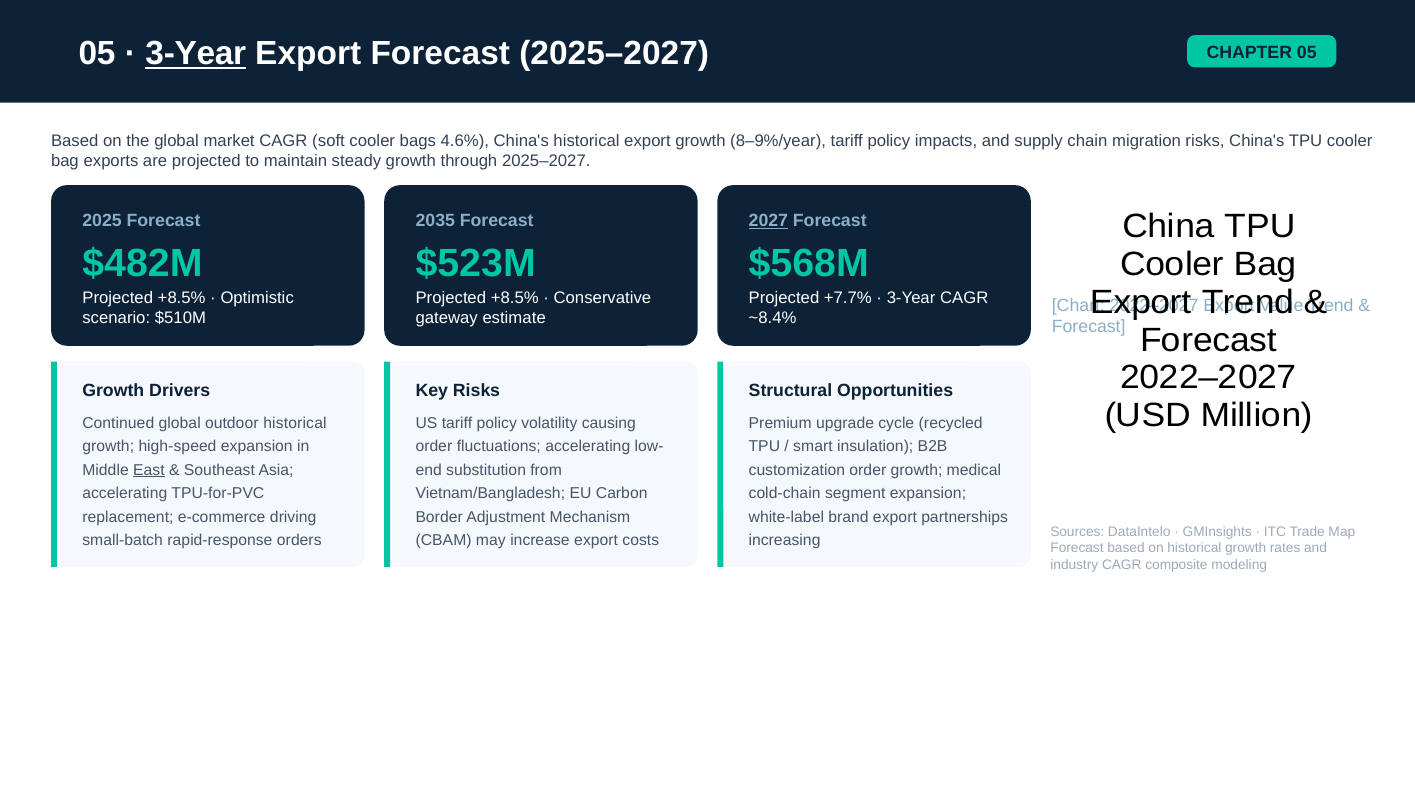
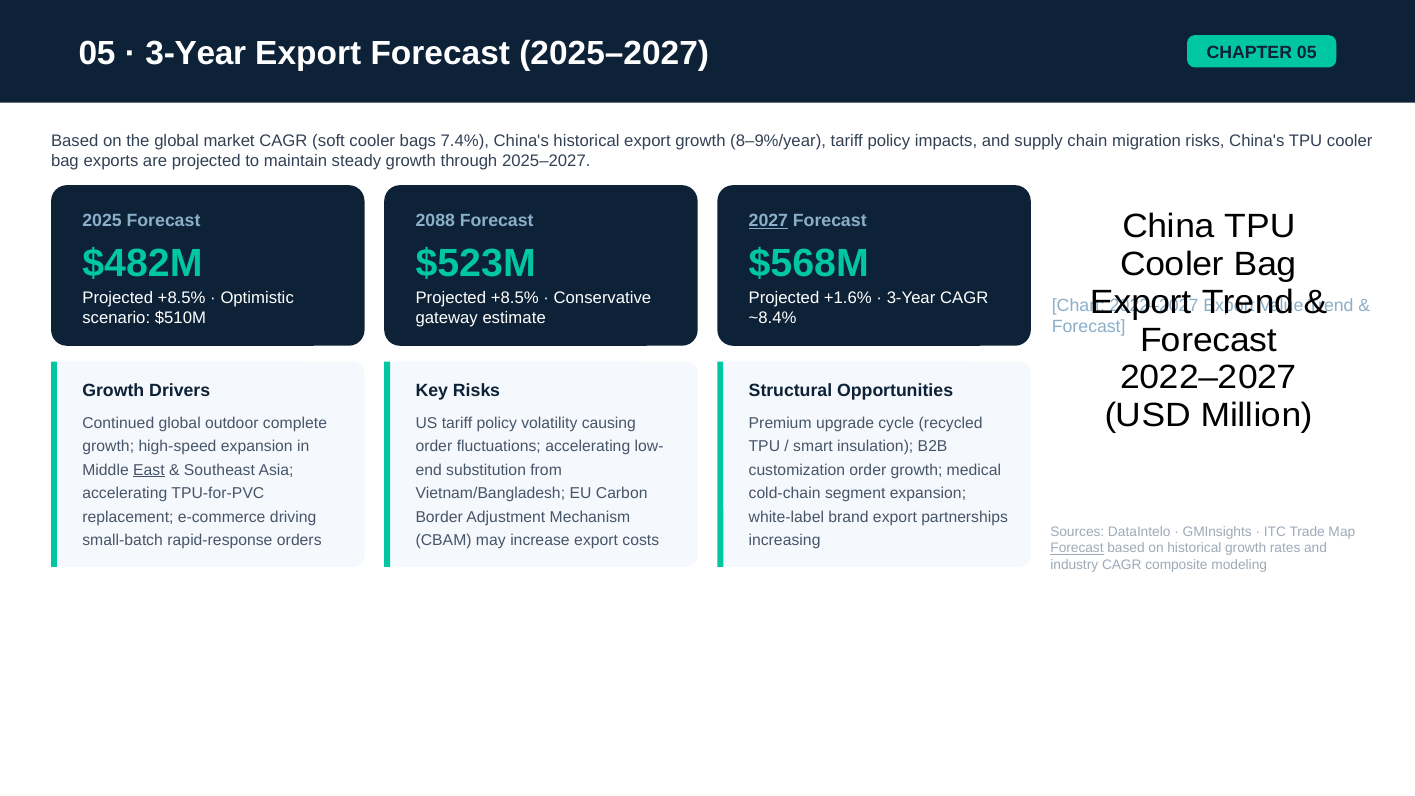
3-Year underline: present -> none (196, 54)
4.6%: 4.6% -> 7.4% (465, 141)
2035: 2035 -> 2088 (435, 221)
+7.7%: +7.7% -> +1.6% (848, 298)
outdoor historical: historical -> complete (295, 423)
Forecast underline: none -> present (1077, 548)
